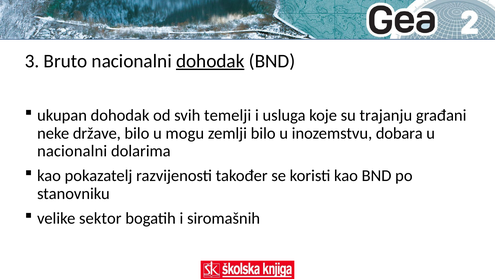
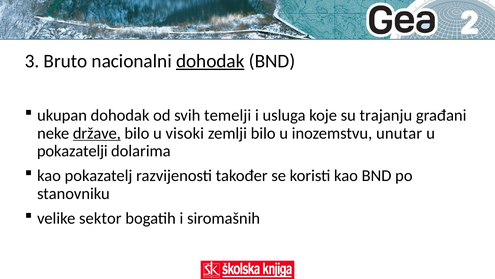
države underline: none -> present (97, 133)
mogu: mogu -> visoki (185, 133)
dobara: dobara -> unutar (399, 133)
nacionalni: nacionalni -> pokazatelji (72, 151)
